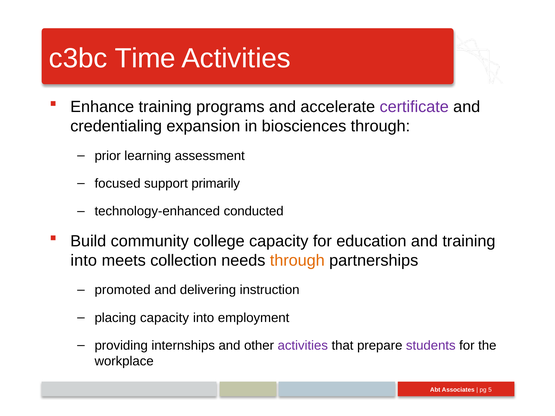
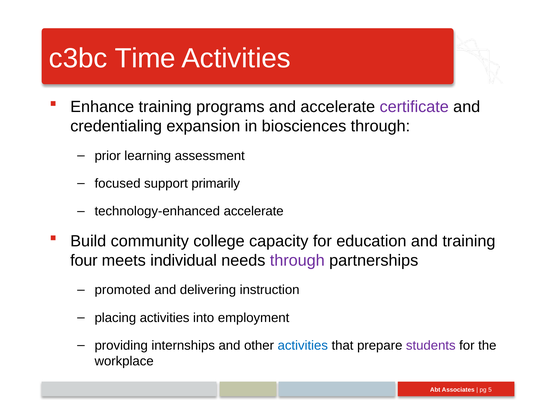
technology-enhanced conducted: conducted -> accelerate (254, 211)
into: into -> four (84, 261)
collection: collection -> individual (184, 261)
through colour: orange -> purple (297, 261)
placing capacity: capacity -> activities (165, 318)
activities colour: purple -> blue (303, 346)
